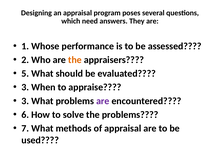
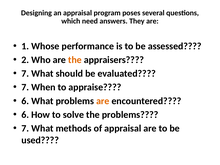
5: 5 -> 7 (25, 74)
3: 3 -> 7 (25, 87)
3: 3 -> 6 (25, 101)
are colour: purple -> orange (103, 101)
